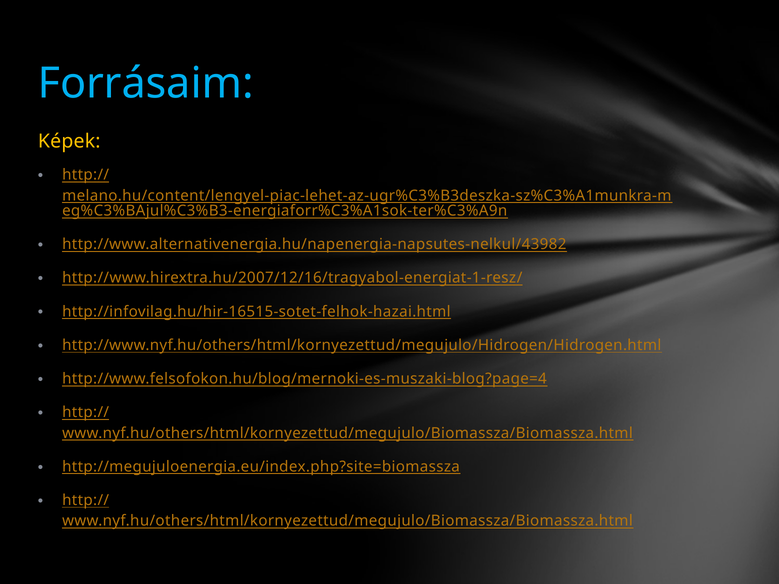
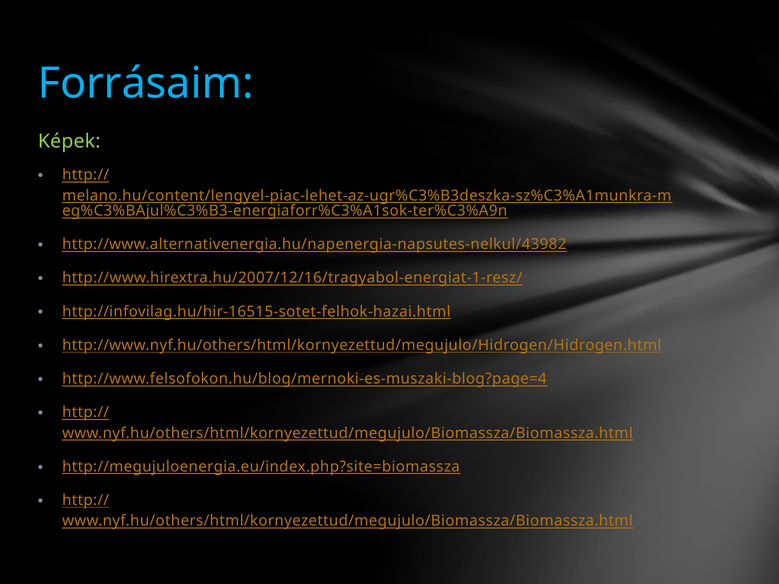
Képek colour: yellow -> light green (69, 142)
